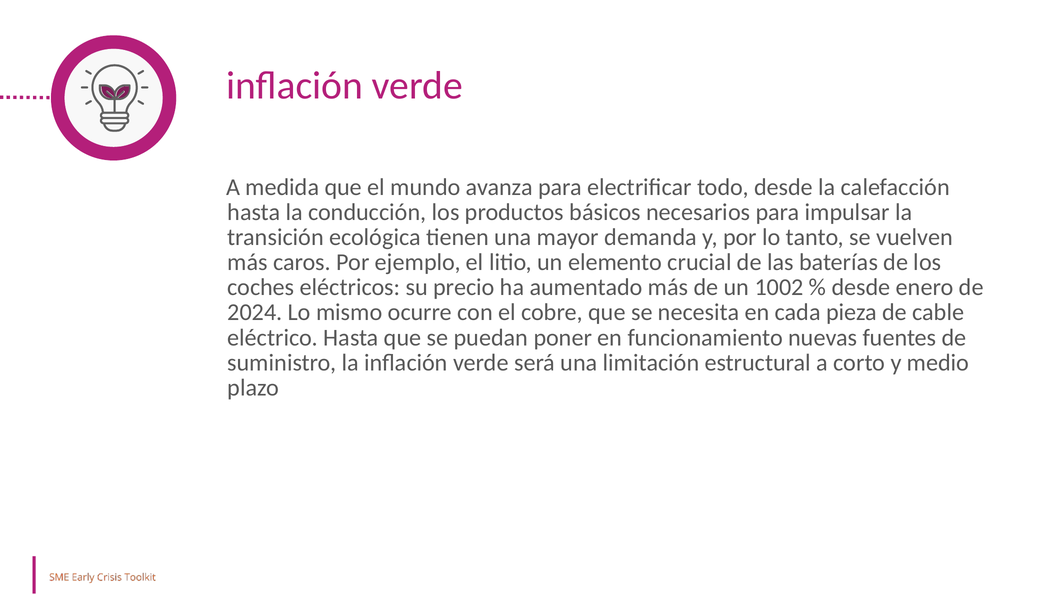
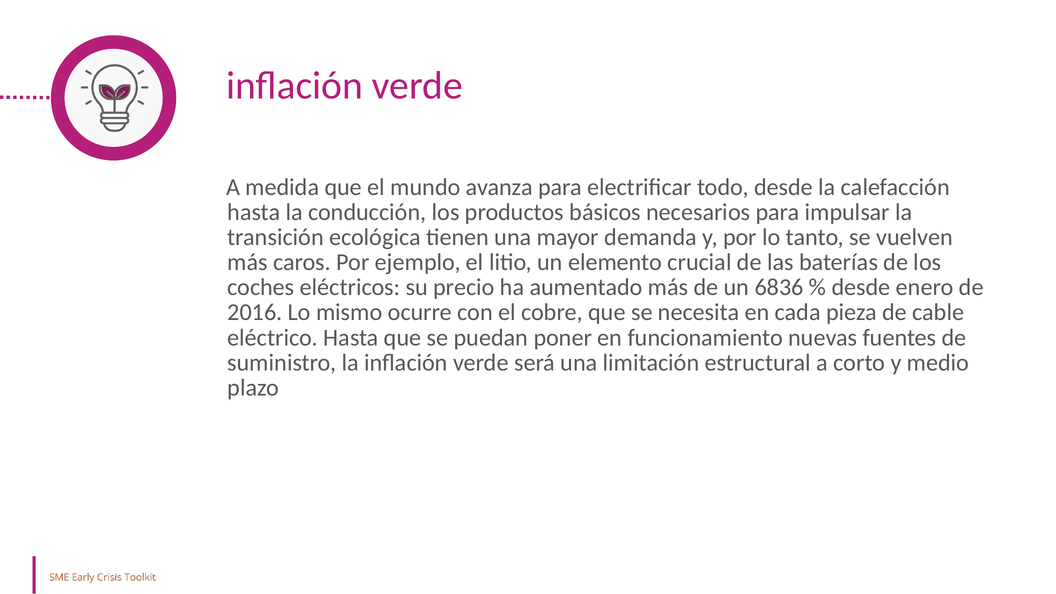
1002: 1002 -> 6836 (779, 287)
2024: 2024 -> 2016 (255, 312)
